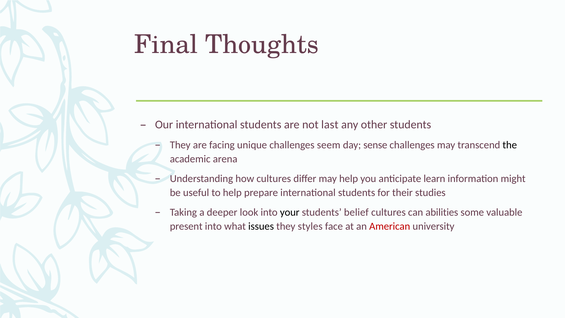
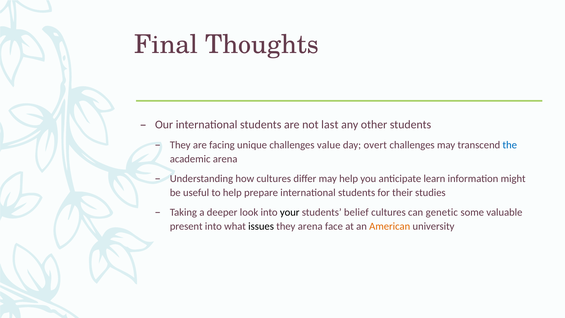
seem: seem -> value (329, 145)
sense: sense -> overt (375, 145)
the colour: black -> blue (510, 145)
abilities: abilities -> genetic (442, 212)
they styles: styles -> arena (310, 226)
American colour: red -> orange (390, 226)
